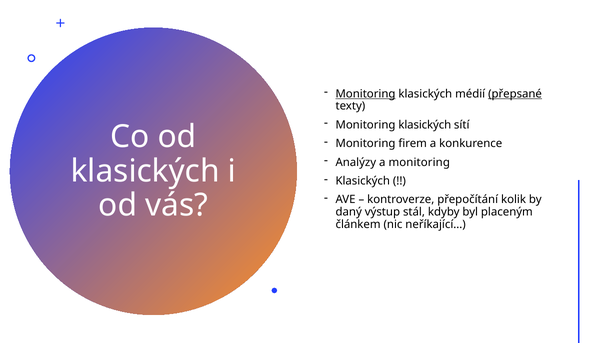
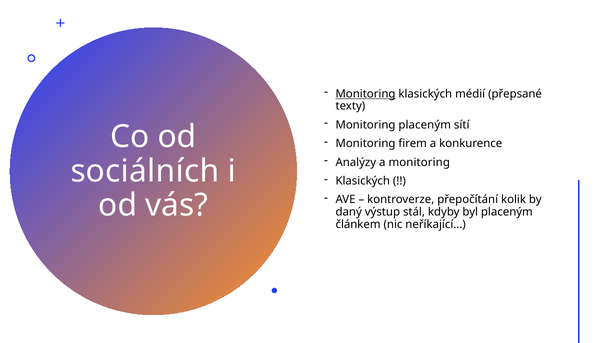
přepsané underline: present -> none (515, 94)
klasických: klasických -> placeným (425, 125)
klasických: klasických -> sociálních (145, 171)
